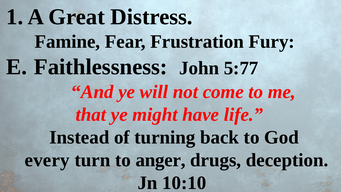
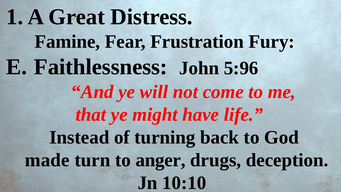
5:77: 5:77 -> 5:96 (241, 68)
every: every -> made (47, 160)
